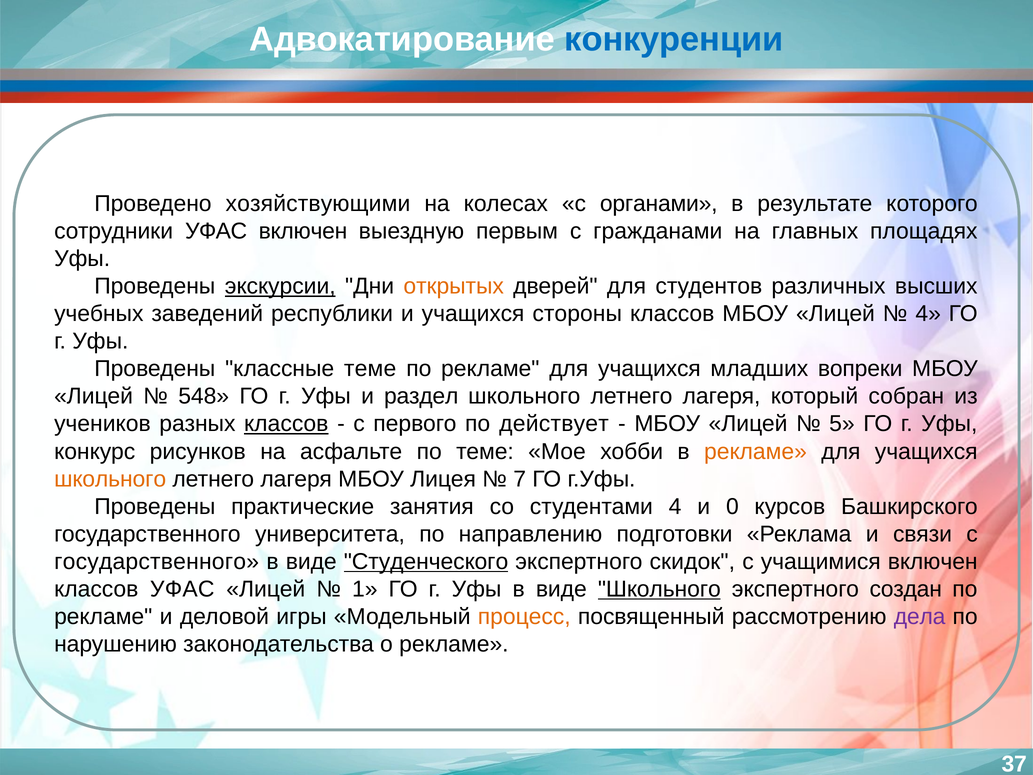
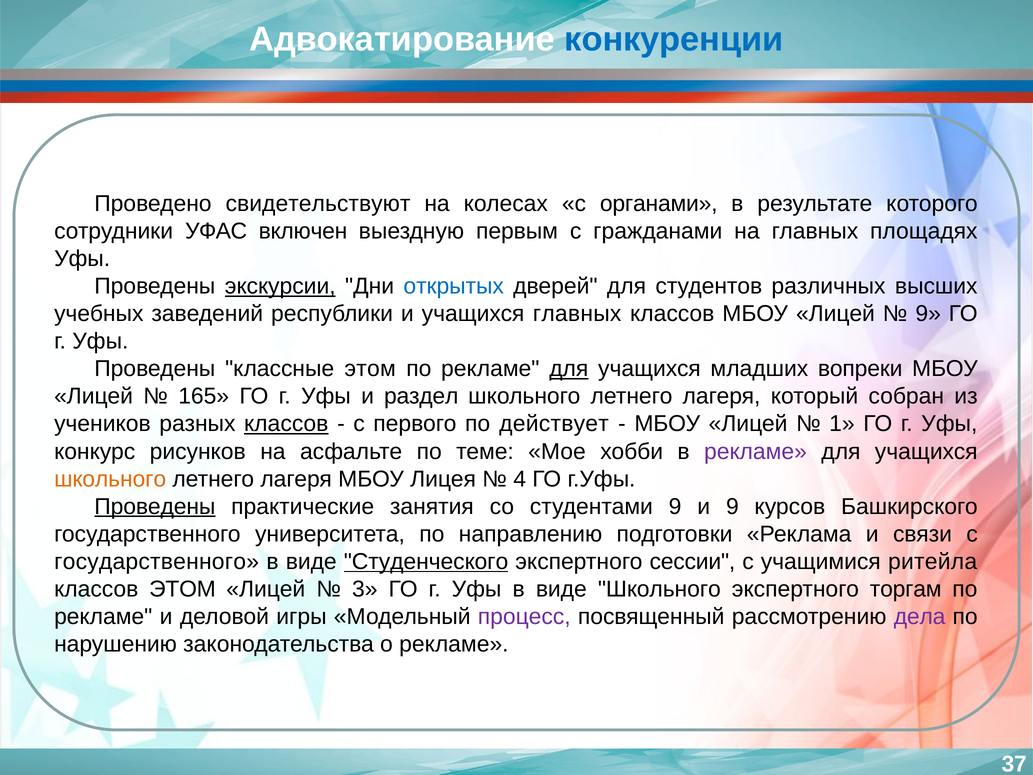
хозяйствующими: хозяйствующими -> свидетельствуют (318, 204)
открытых colour: orange -> blue (454, 286)
учащихся стороны: стороны -> главных (577, 314)
4: 4 -> 9 (928, 314)
классные теме: теме -> этом (370, 369)
для underline: none -> present (569, 369)
548: 548 -> 165 (204, 396)
5: 5 -> 1 (842, 424)
рекламе colour: orange -> purple (756, 451)
7: 7 -> 4 (520, 479)
Проведены underline: none -> present (155, 506)
студентами 4: 4 -> 9 (675, 506)
и 0: 0 -> 9 (732, 506)
скидок: скидок -> сессии (692, 561)
учащимися включен: включен -> ритейла (933, 561)
классов УФАС: УФАС -> ЭТОМ (182, 589)
1: 1 -> 3 (365, 589)
Школьного underline: present -> none (659, 589)
создан: создан -> торгам (906, 589)
процесс colour: orange -> purple (524, 617)
